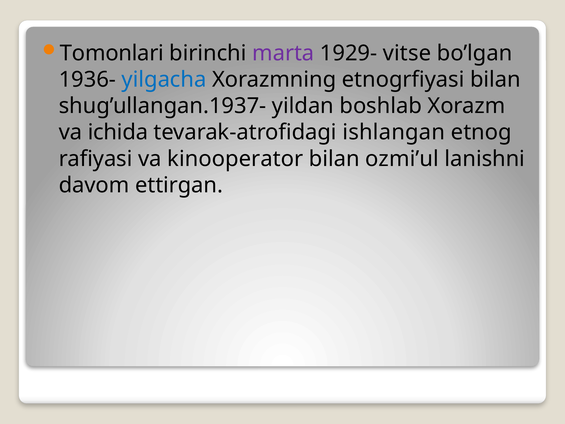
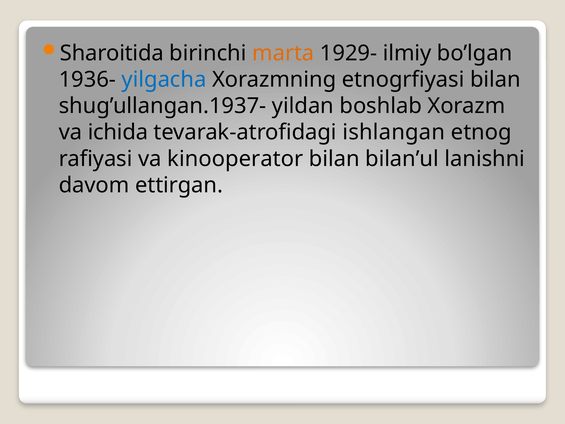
Tomonlari: Tomonlari -> Sharoitida (112, 53)
marta colour: purple -> orange (283, 53)
vitse: vitse -> ilmiy (407, 53)
ozmi’ul: ozmi’ul -> bilan’ul (402, 159)
